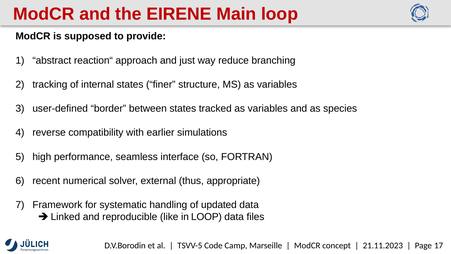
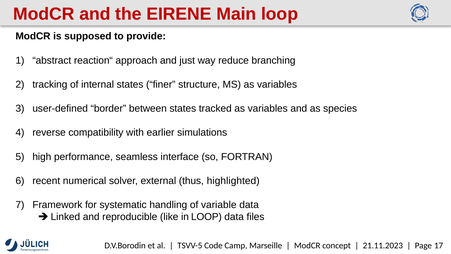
appropriate: appropriate -> highlighted (233, 181)
updated: updated -> variable (219, 205)
